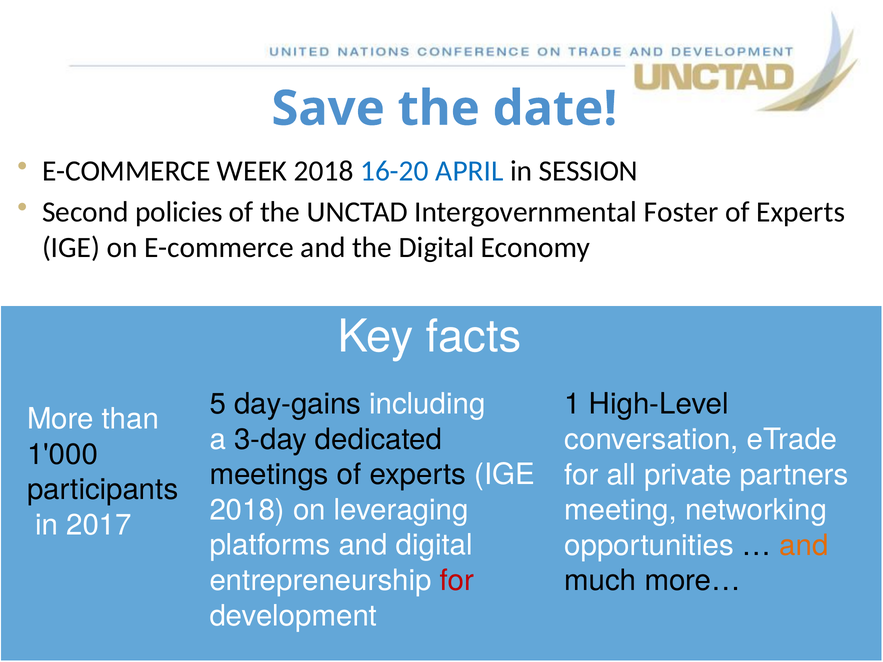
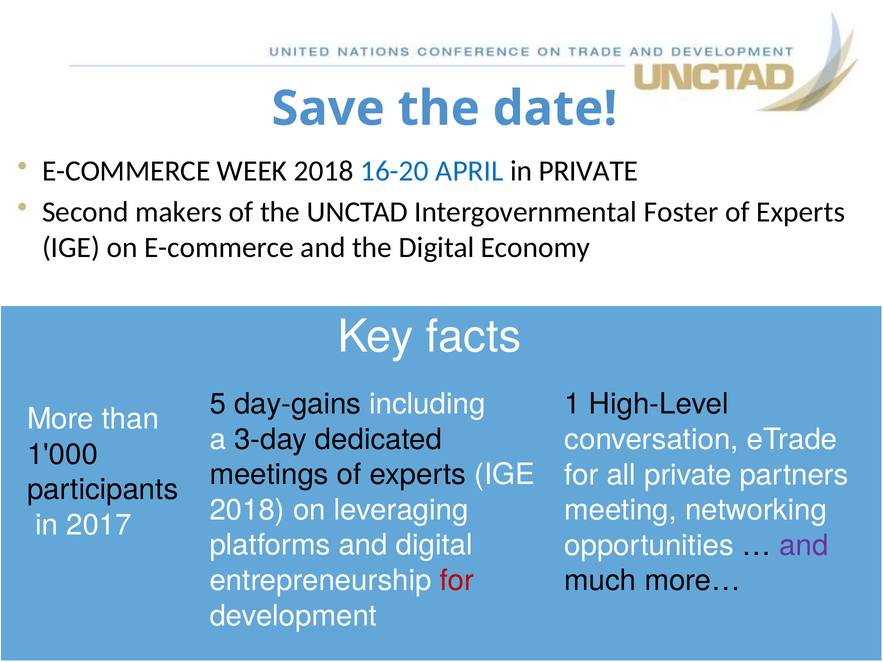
in SESSION: SESSION -> PRIVATE (588, 171)
policies: policies -> makers (179, 212)
and colour: orange -> purple (804, 546)
